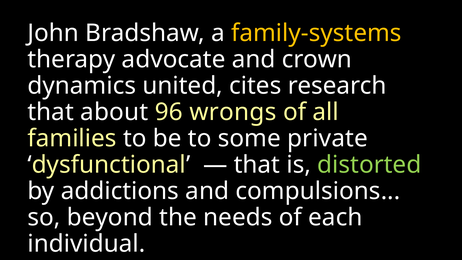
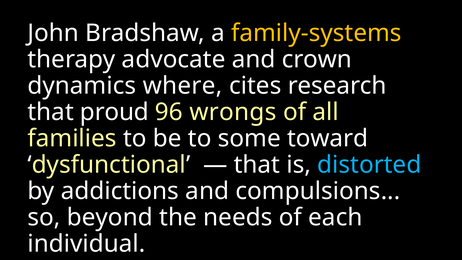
united: united -> where (183, 86)
about: about -> proud (114, 112)
private: private -> toward (328, 138)
distorted colour: light green -> light blue (369, 165)
